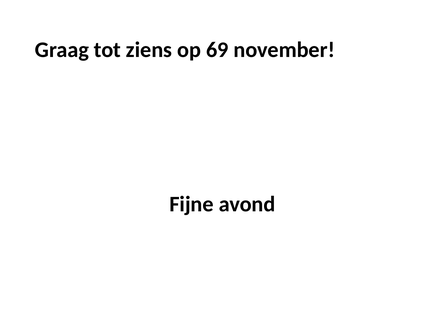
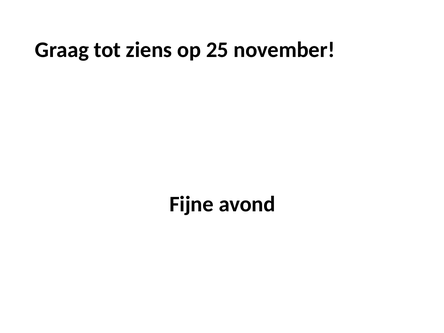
69: 69 -> 25 (217, 50)
